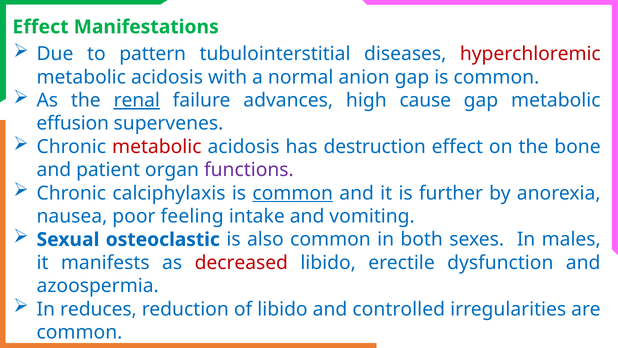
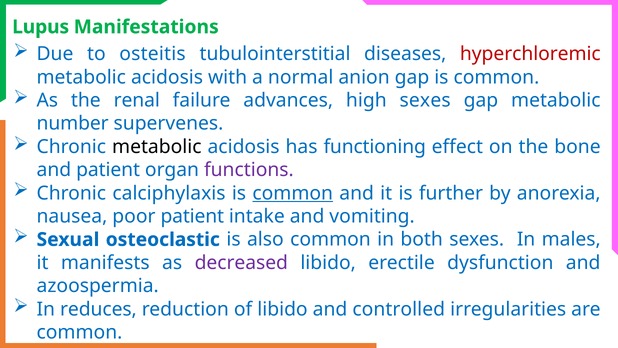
Effect: Effect -> Lupus (41, 27)
pattern: pattern -> osteitis (153, 54)
renal underline: present -> none (137, 100)
high cause: cause -> sexes (425, 100)
effusion: effusion -> number (73, 123)
metabolic colour: red -> black (157, 147)
destruction: destruction -> functioning (375, 147)
poor feeling: feeling -> patient (192, 216)
decreased colour: red -> purple (241, 262)
